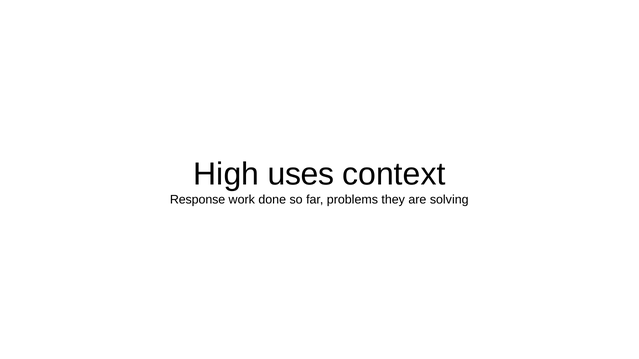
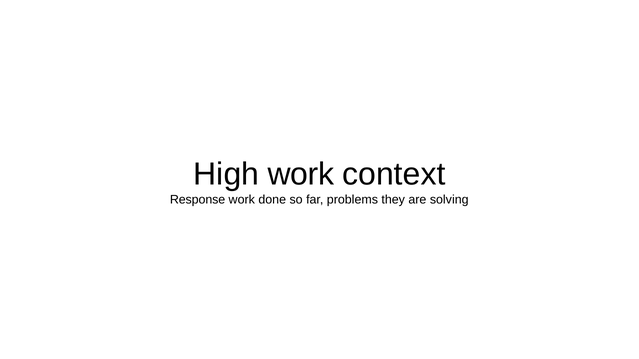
High uses: uses -> work (301, 174)
